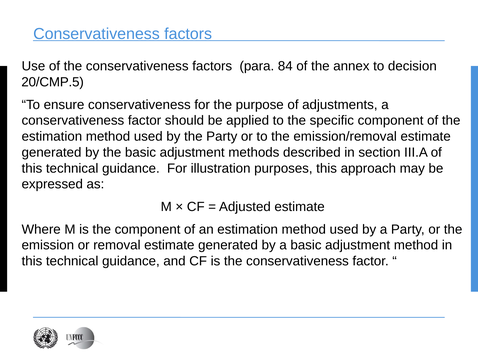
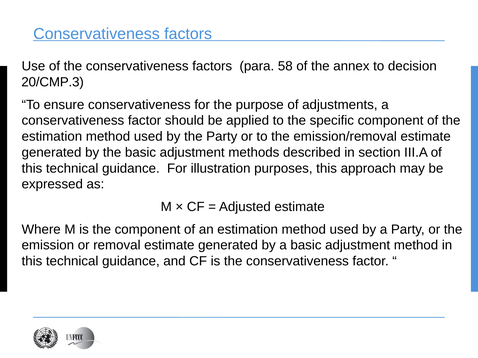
84: 84 -> 58 (285, 66)
20/CMP.5: 20/CMP.5 -> 20/CMP.3 (53, 82)
